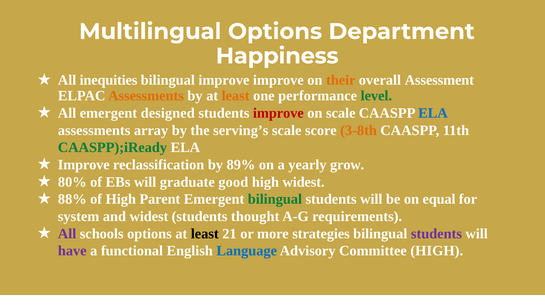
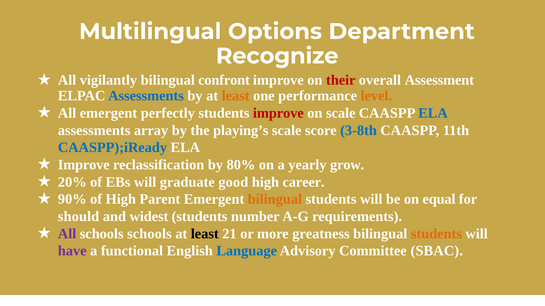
Happiness: Happiness -> Recognize (277, 56)
inequities: inequities -> vigilantly (108, 80)
bilingual improve: improve -> confront (224, 80)
their colour: orange -> red (341, 80)
Assessments colour: orange -> blue (146, 96)
level colour: green -> orange (376, 96)
designed: designed -> perfectly (168, 113)
serving’s: serving’s -> playing’s (241, 131)
3-8th colour: orange -> blue (359, 131)
CAASPP);iReady colour: green -> blue (112, 148)
89%: 89% -> 80% (241, 165)
80%: 80% -> 20% (72, 182)
high widest: widest -> career (304, 182)
88%: 88% -> 90% (72, 200)
bilingual colour: green -> orange (275, 200)
system: system -> should (79, 217)
thought: thought -> number (255, 217)
schools options: options -> schools (149, 234)
strategies: strategies -> greatness (321, 234)
students colour: purple -> orange (436, 234)
Committee HIGH: HIGH -> SBAC (437, 251)
